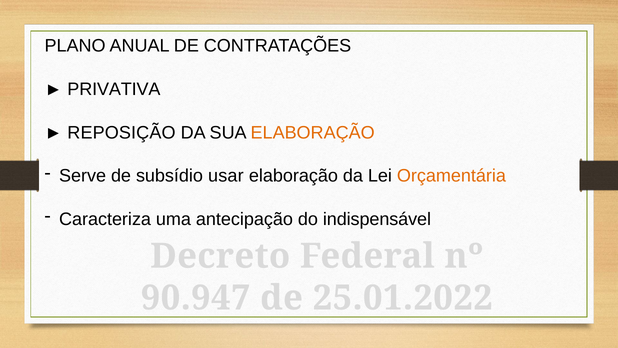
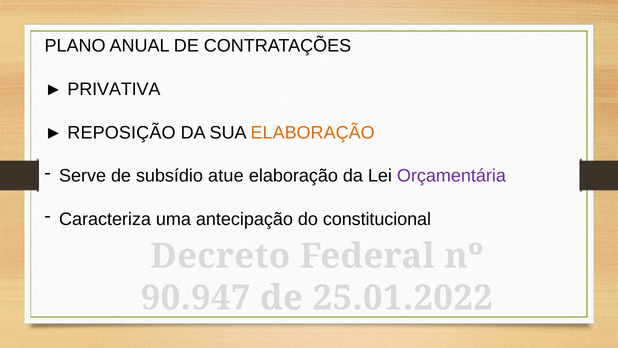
usar: usar -> atue (226, 176)
Orçamentária colour: orange -> purple (451, 176)
indispensável: indispensável -> constitucional (377, 219)
